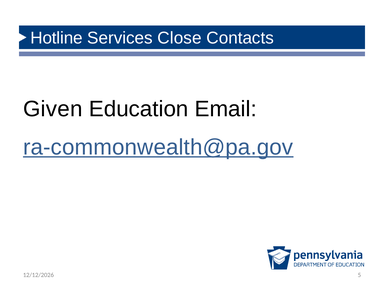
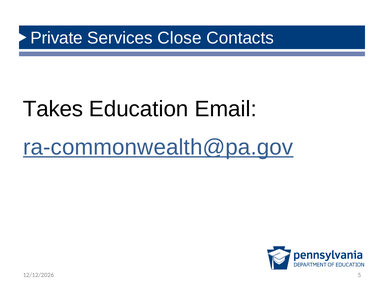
Hotline: Hotline -> Private (56, 38)
Given: Given -> Takes (53, 109)
